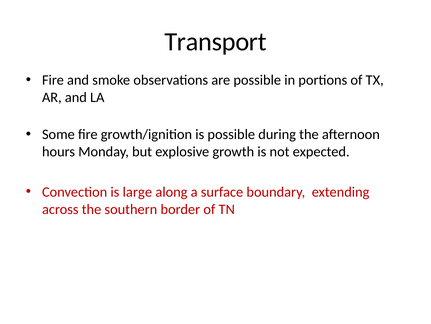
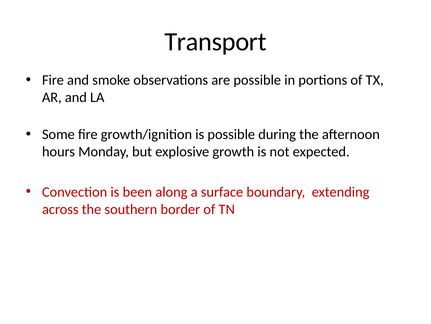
large: large -> been (137, 192)
